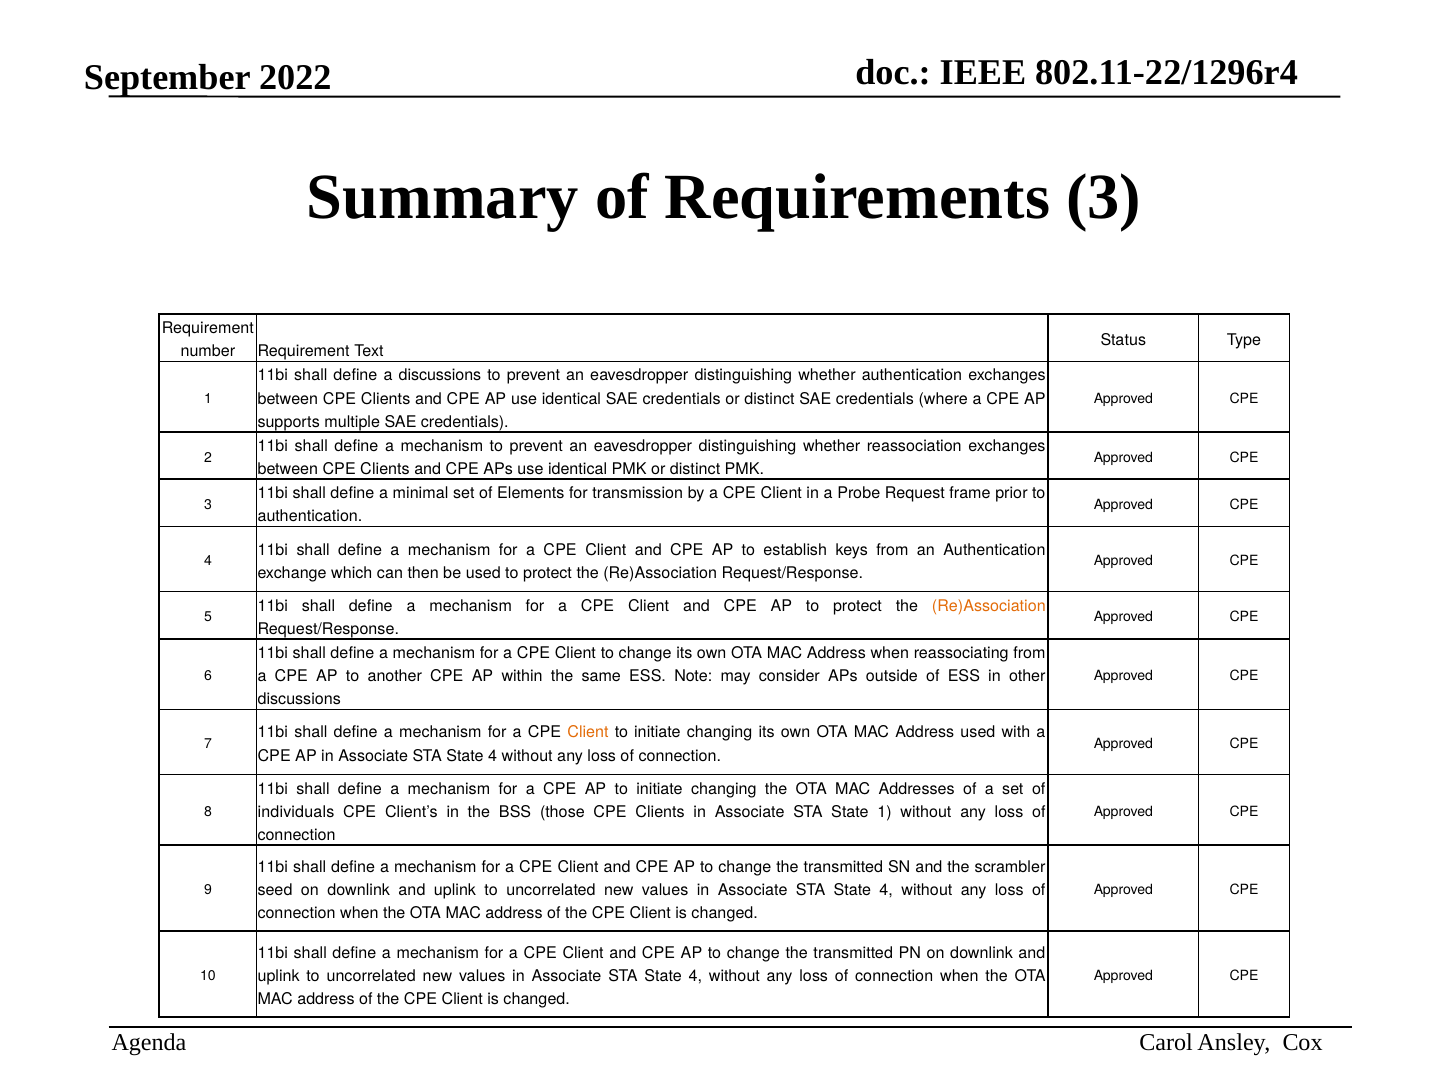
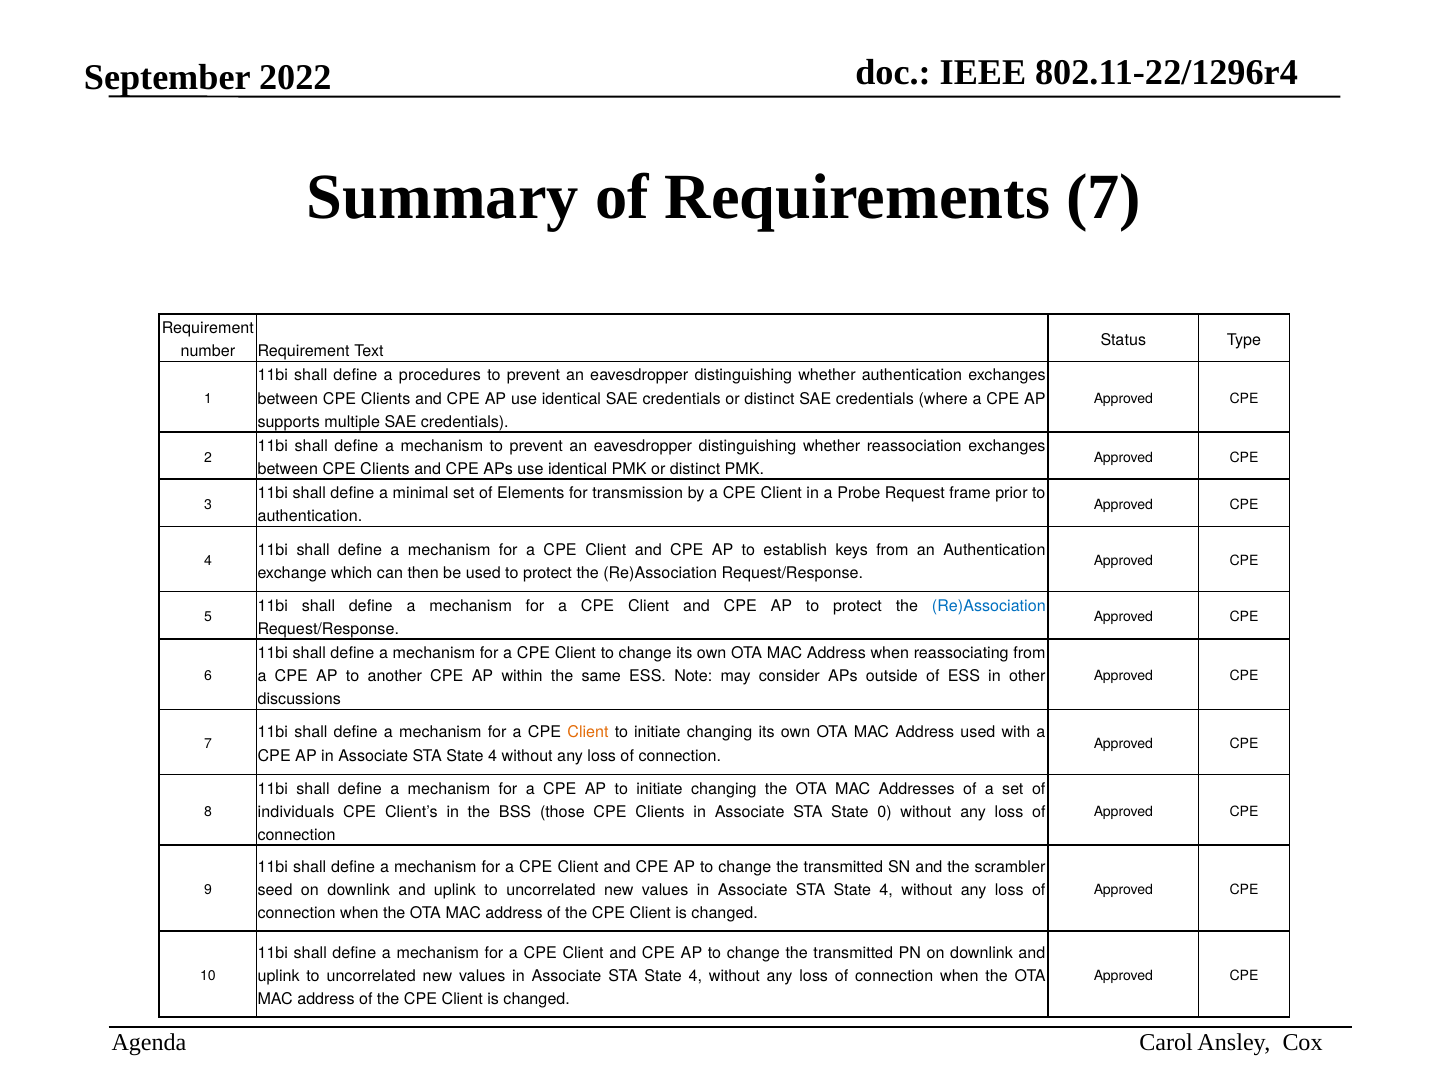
Requirements 3: 3 -> 7 (1104, 198)
a discussions: discussions -> procedures (440, 376)
Re)Association colour: orange -> blue (989, 606)
State 1: 1 -> 0 (885, 812)
